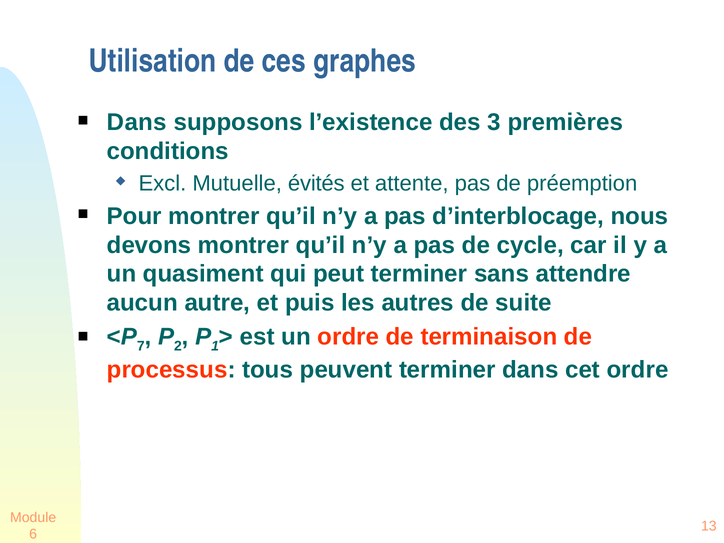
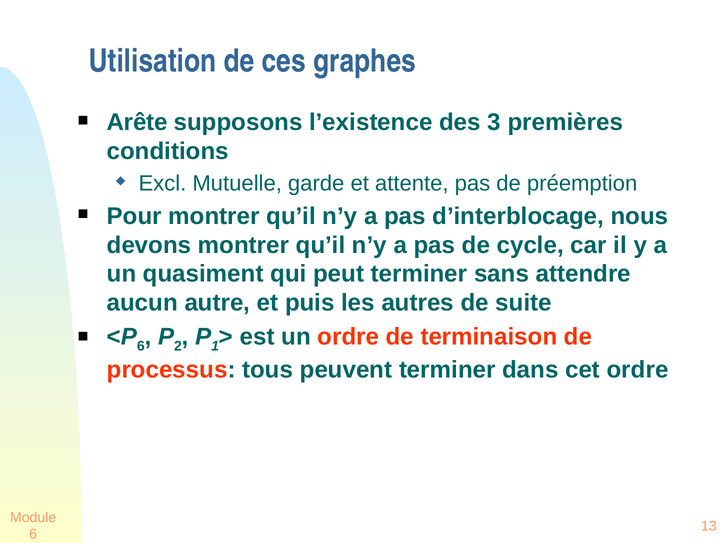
Dans: Dans -> Arête (137, 122)
évités: évités -> garde (316, 183)
7: 7 -> 6 (141, 346)
